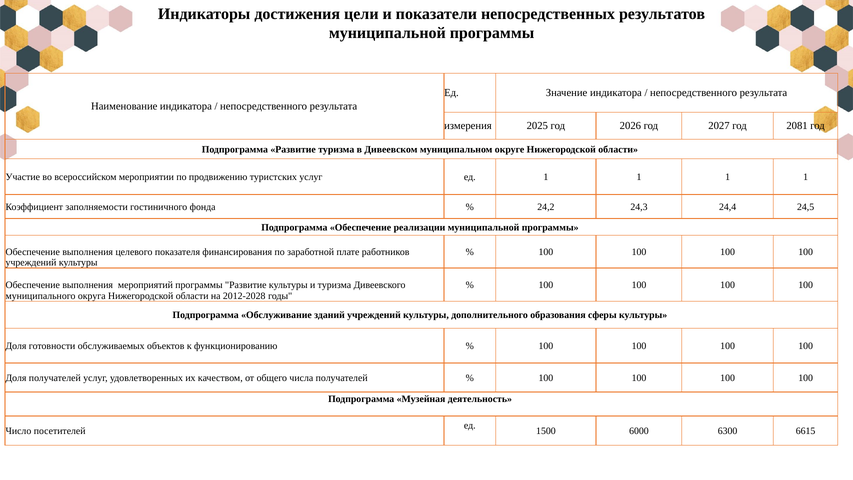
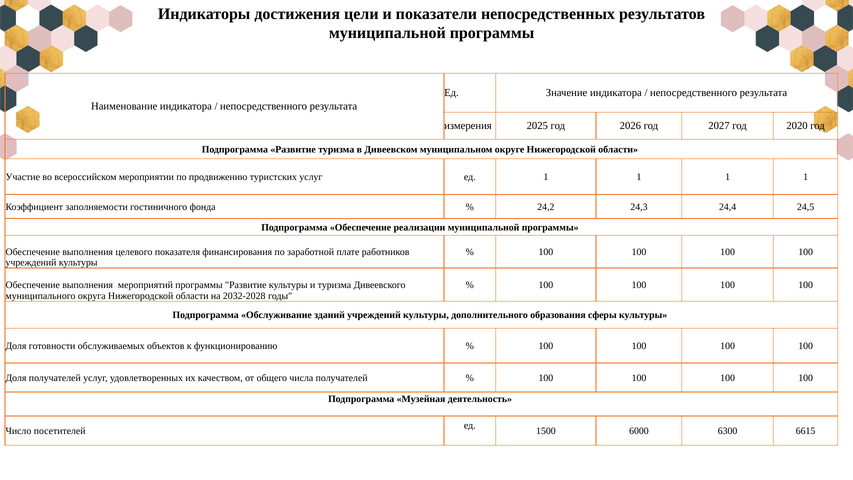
2081: 2081 -> 2020 (797, 126)
2012-2028: 2012-2028 -> 2032-2028 (244, 296)
